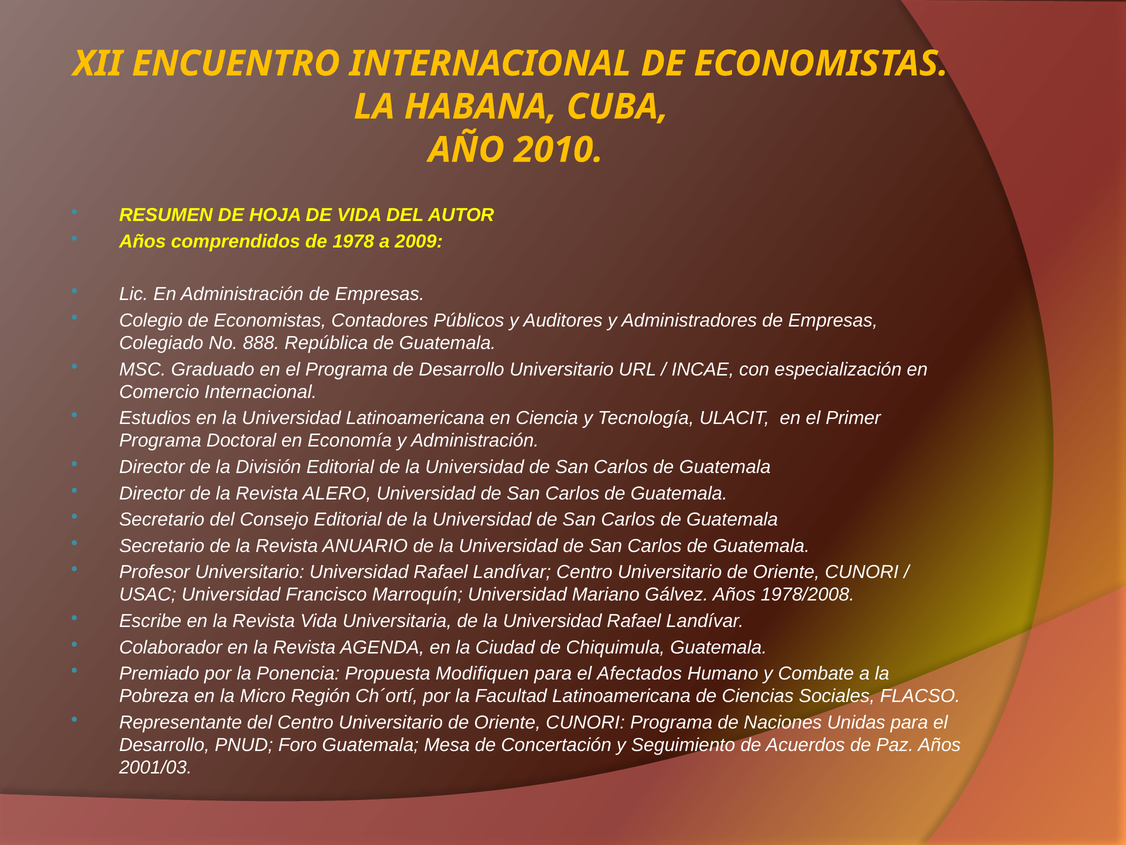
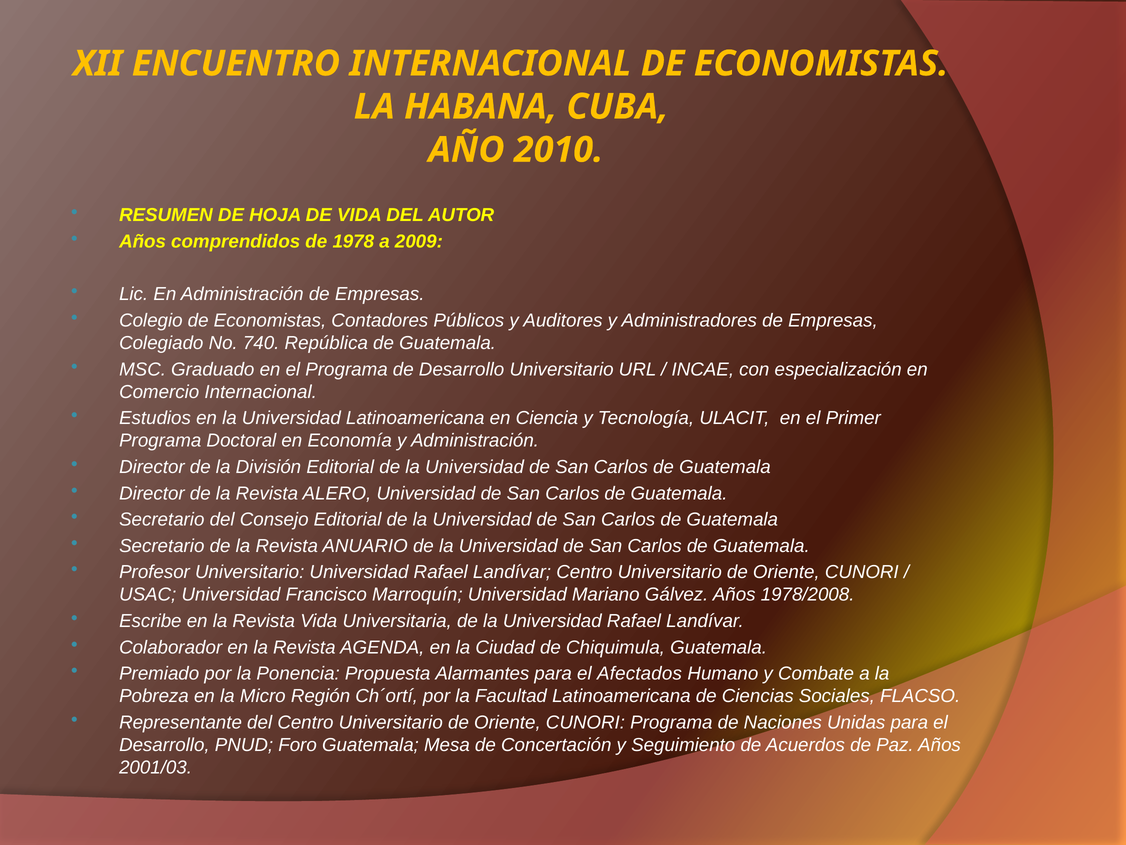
888: 888 -> 740 (261, 343)
Modifiquen: Modifiquen -> Alarmantes (482, 673)
